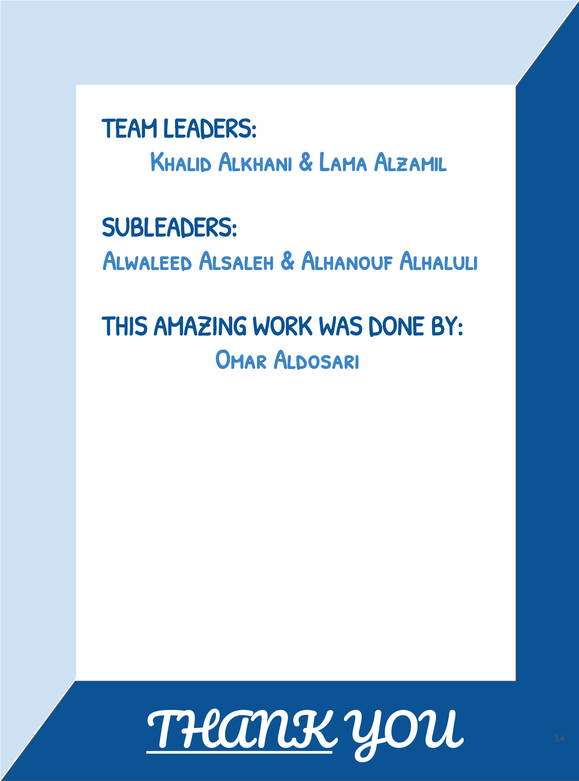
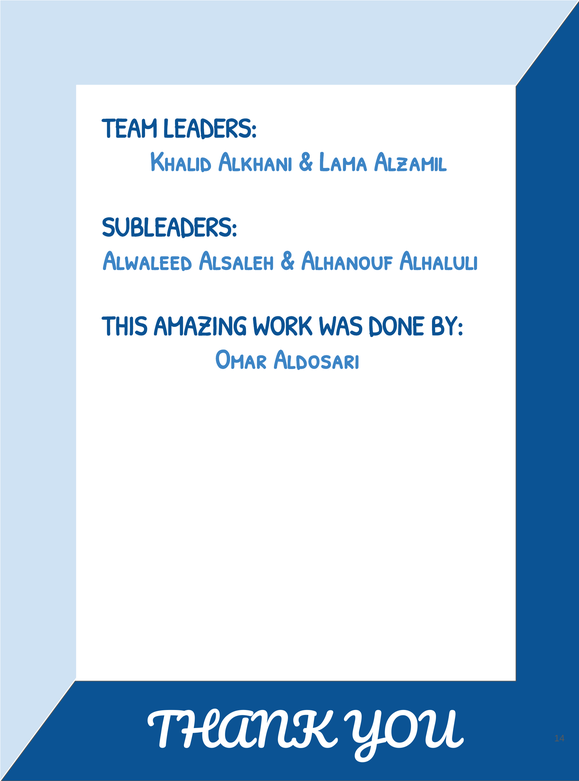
THANK underline: present -> none (239, 734)
